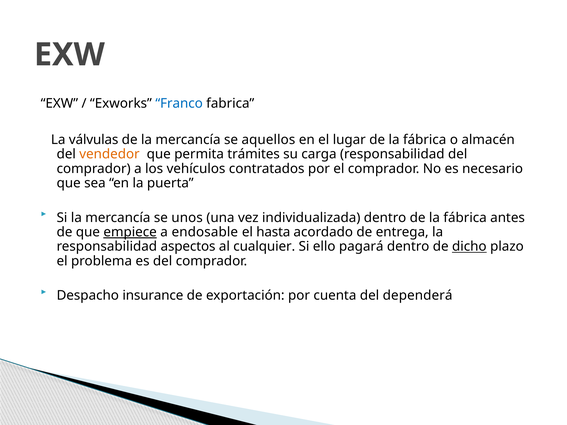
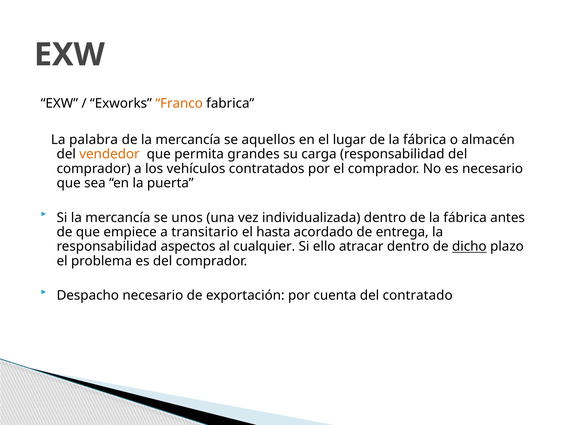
Franco colour: blue -> orange (179, 104)
válvulas: válvulas -> palabra (94, 140)
trámites: trámites -> grandes (254, 154)
empiece underline: present -> none (130, 232)
endosable: endosable -> transitario (205, 232)
pagará: pagará -> atracar (361, 247)
Despacho insurance: insurance -> necesario (153, 296)
dependerá: dependerá -> contratado (418, 296)
